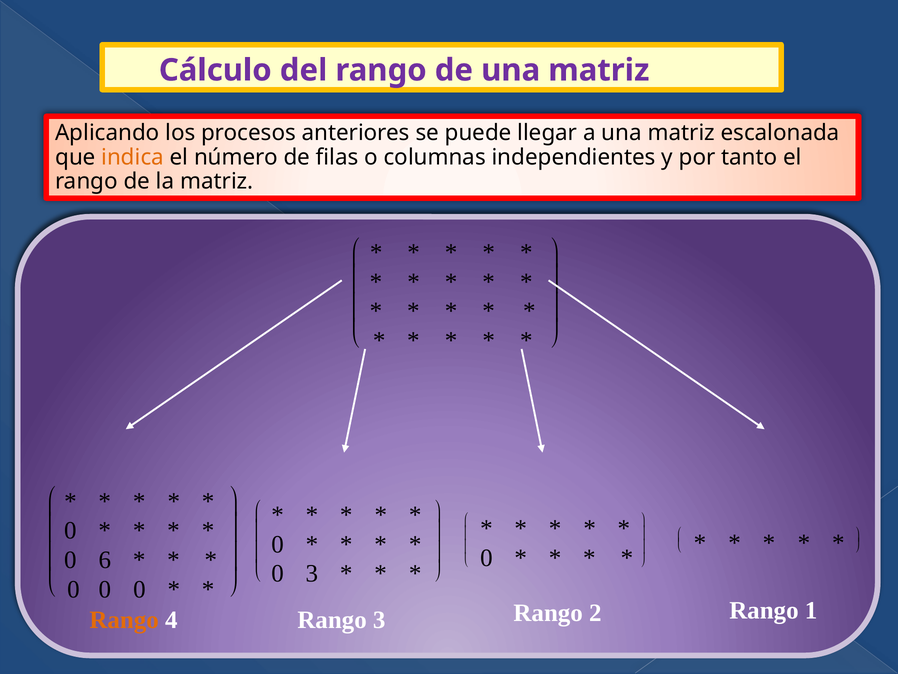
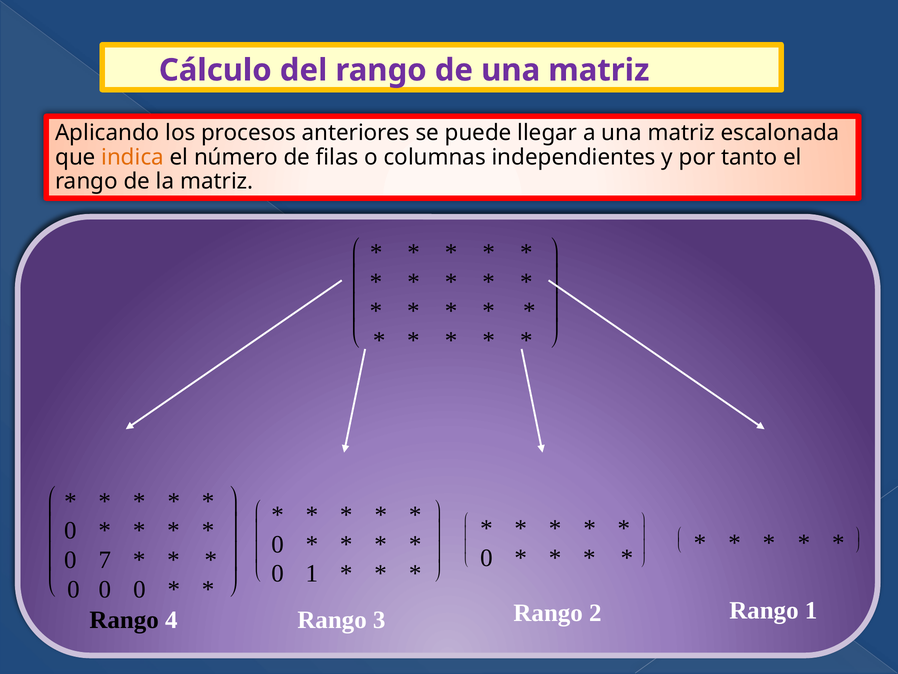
6: 6 -> 7 (105, 560)
0 3: 3 -> 1 (312, 573)
Rango colour: orange -> black (124, 620)
